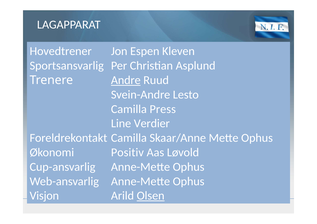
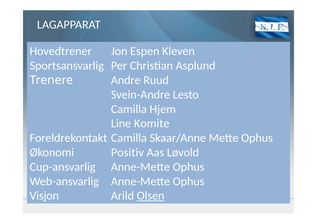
Andre underline: present -> none (126, 80)
Press: Press -> Hjem (163, 109)
Verdier: Verdier -> Komite (152, 124)
